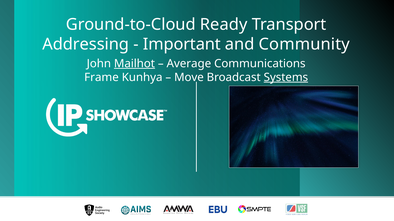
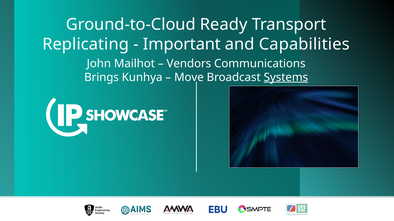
Addressing: Addressing -> Replicating (86, 44)
Community: Community -> Capabilities (304, 44)
Mailhot underline: present -> none (134, 64)
Average: Average -> Vendors (189, 64)
Frame: Frame -> Brings (102, 77)
